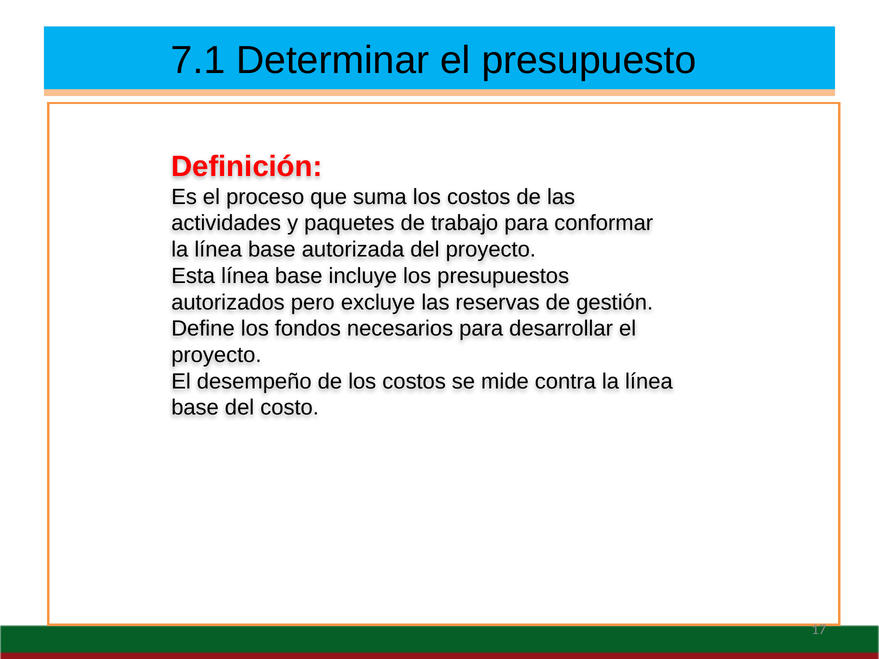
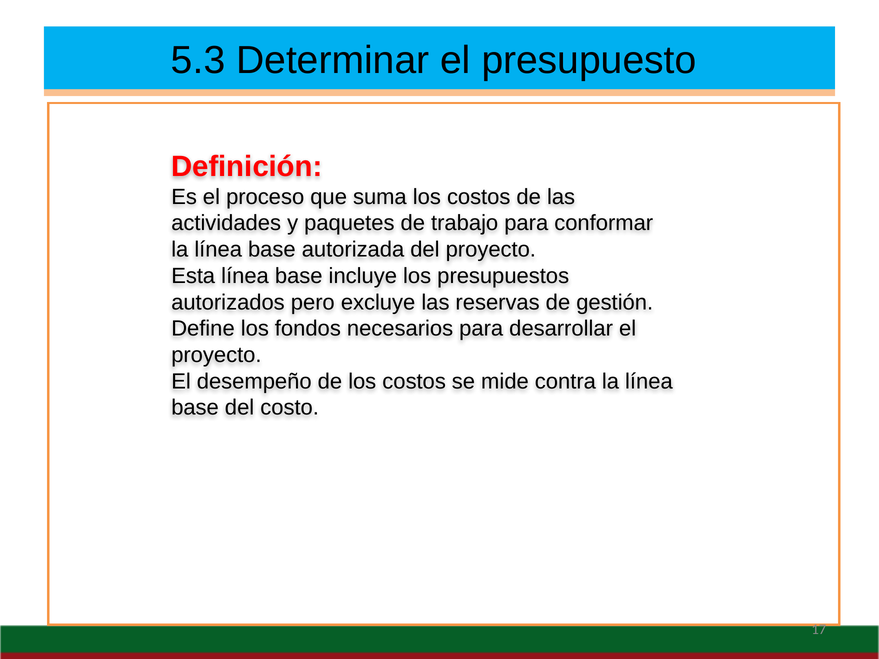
7.1: 7.1 -> 5.3 (198, 61)
